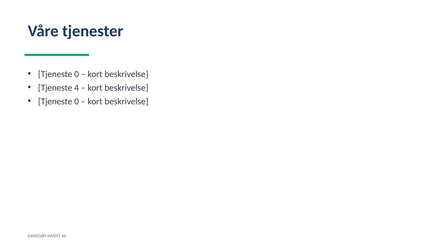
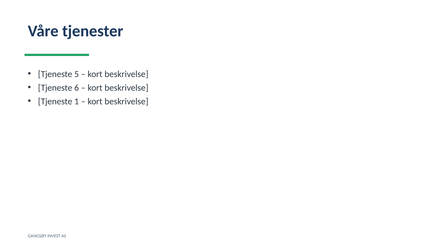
0: 0 -> 5 (77, 74)
4: 4 -> 6 (77, 88)
0: 0 -> 1 (77, 101)
